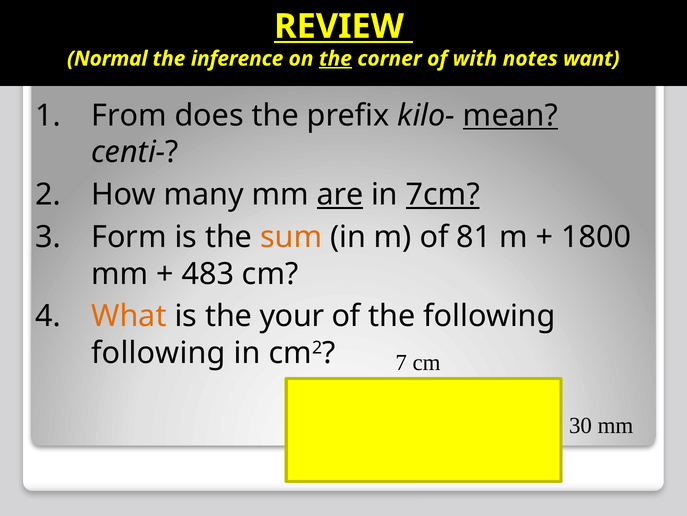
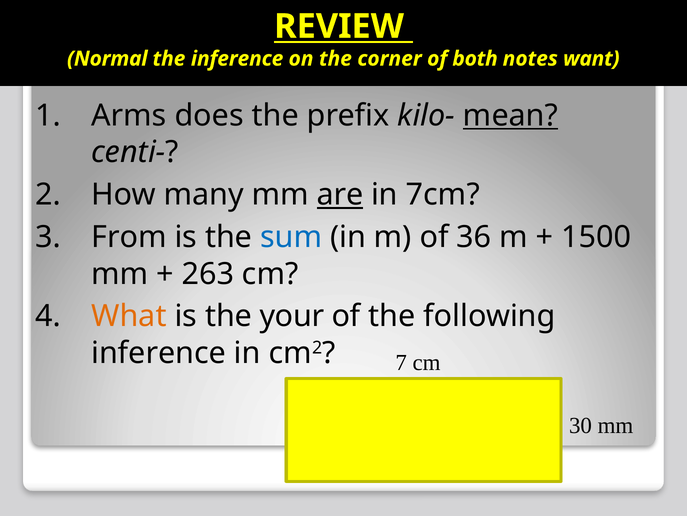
the underline: present -> none (335, 59)
with: with -> both (475, 59)
From: From -> Arms (129, 115)
7cm underline: present -> none (443, 194)
Form: Form -> From (129, 237)
sum colour: orange -> blue (291, 237)
81: 81 -> 36 (474, 237)
1800: 1800 -> 1500 (596, 237)
483: 483 -> 263 (208, 274)
following: following -> inference (159, 353)
